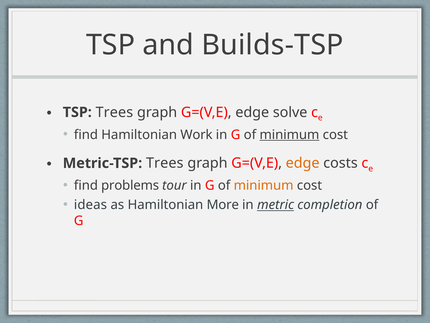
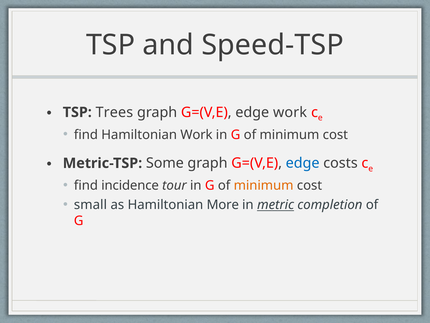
Builds-TSP: Builds-TSP -> Speed-TSP (273, 45)
edge solve: solve -> work (290, 112)
minimum underline: present -> none (289, 134)
Metric-TSP Trees: Trees -> Some (165, 163)
edge colour: orange -> blue (303, 163)
problems: problems -> incidence (130, 185)
ideas: ideas -> small (90, 205)
